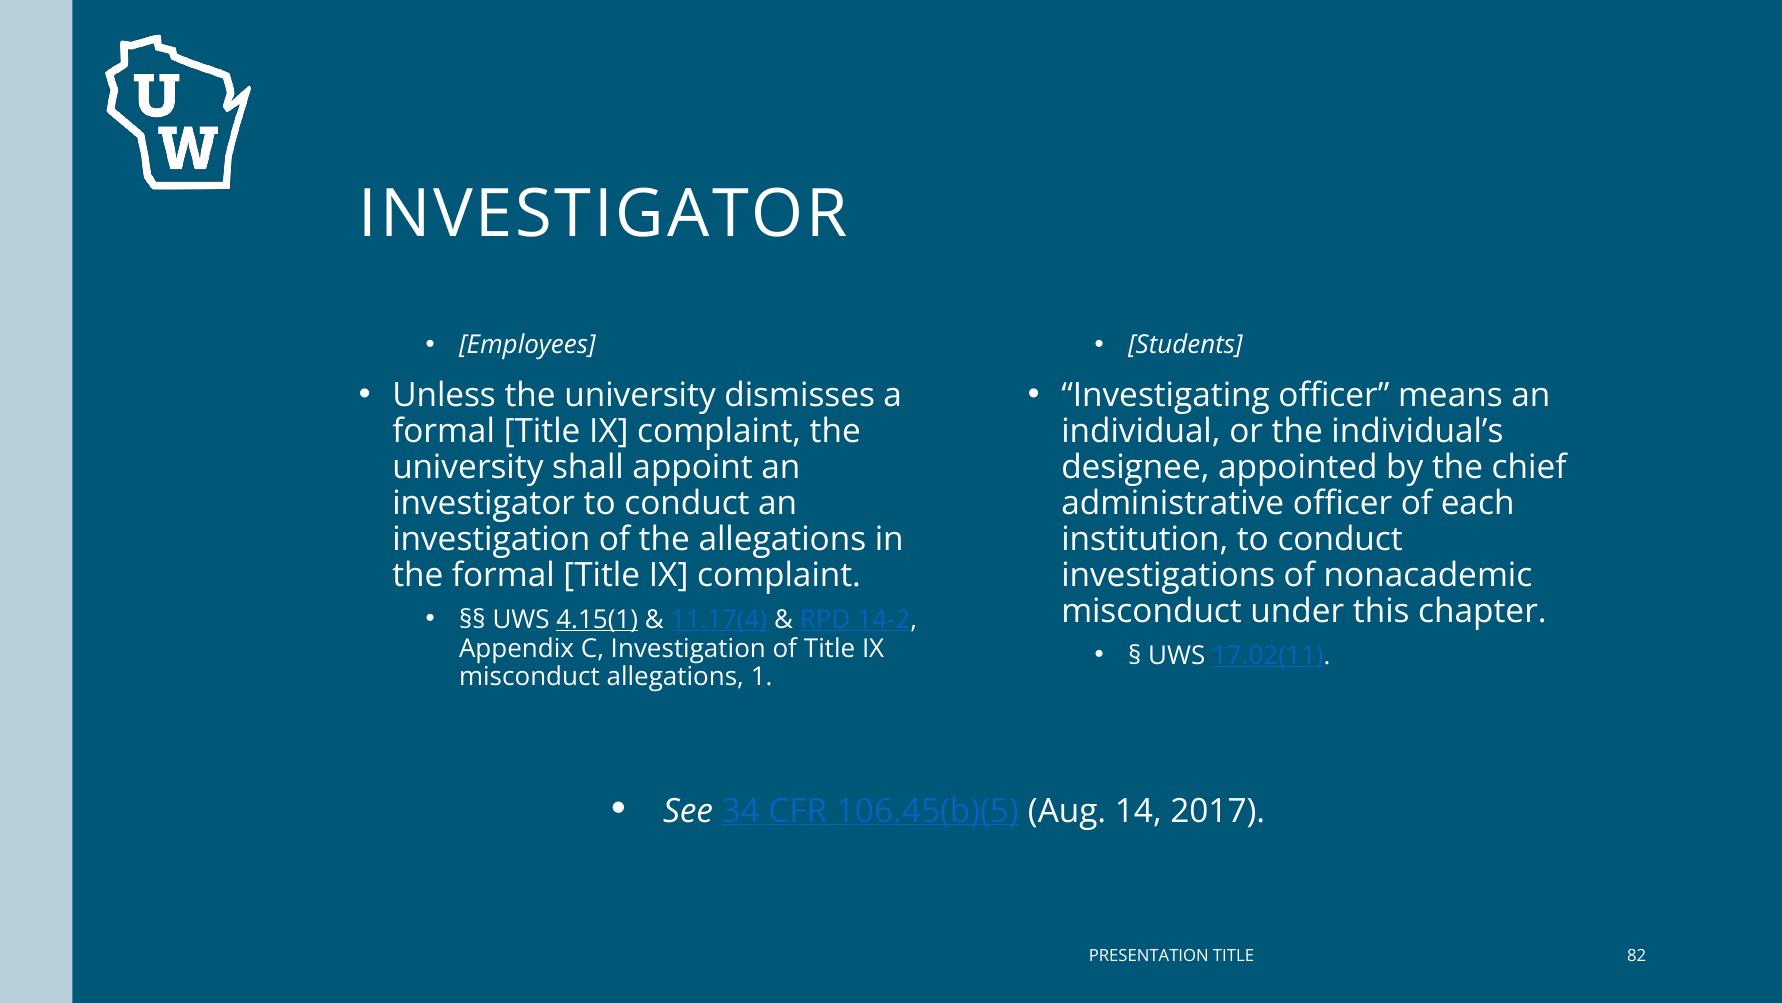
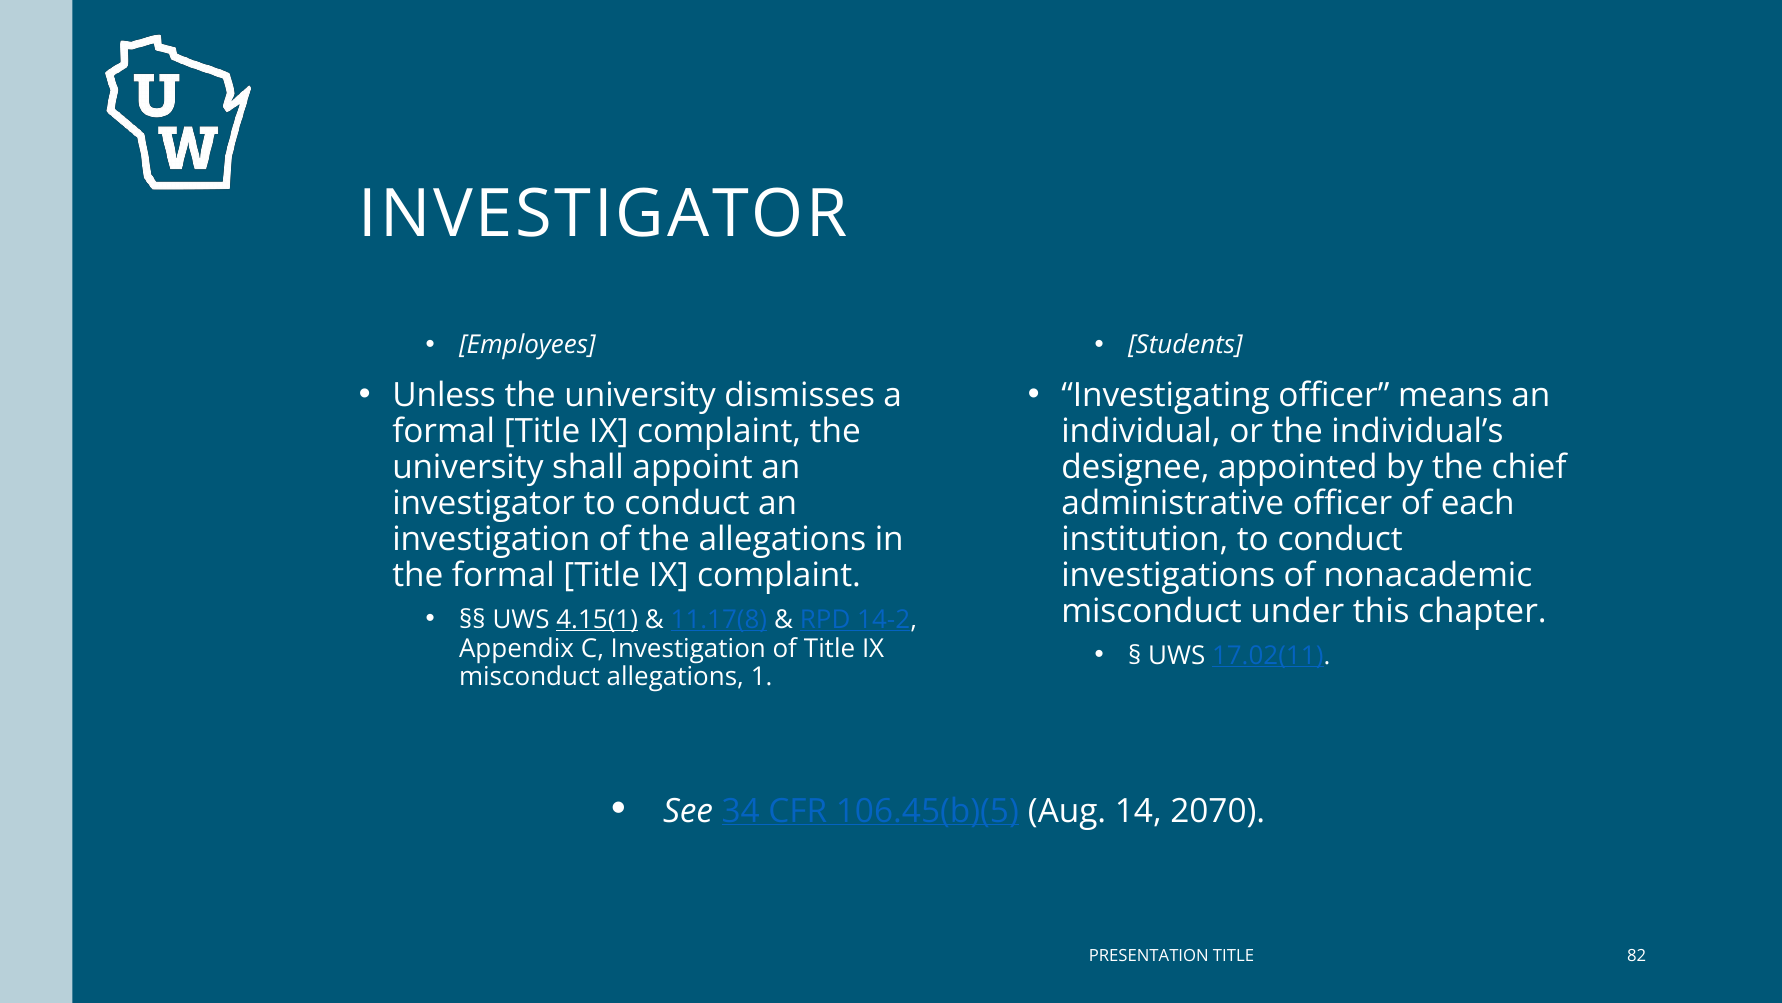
11.17(4: 11.17(4 -> 11.17(8 (719, 620)
2017: 2017 -> 2070 (1218, 811)
